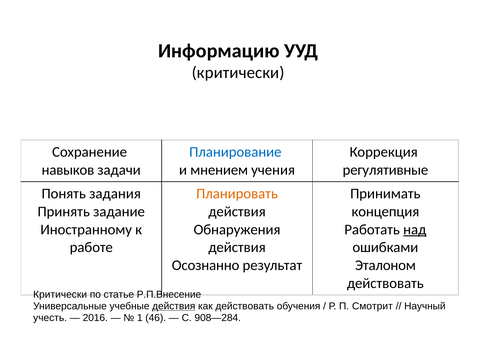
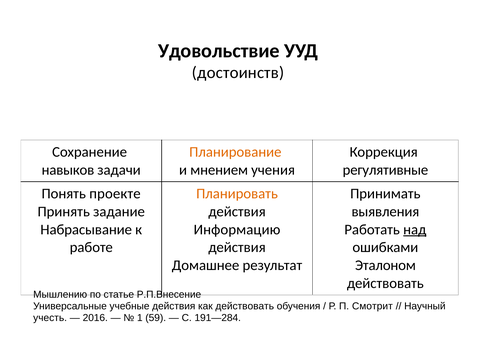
Информацию: Информацию -> Удовольствие (219, 51)
критически: критически -> достоинств (238, 73)
Планирование colour: blue -> orange (235, 152)
задания: задания -> проекте (115, 194)
концепция: концепция -> выявления (385, 212)
Иностранному: Иностранному -> Набрасывание (86, 230)
Обнаружения: Обнаружения -> Информацию (237, 230)
Осознанно: Осознанно -> Домашнее (206, 266)
Критически: Критически -> Мышлению (60, 295)
действия underline: present -> none (174, 306)
46: 46 -> 59 (156, 318)
908—284: 908—284 -> 191—284 (218, 318)
